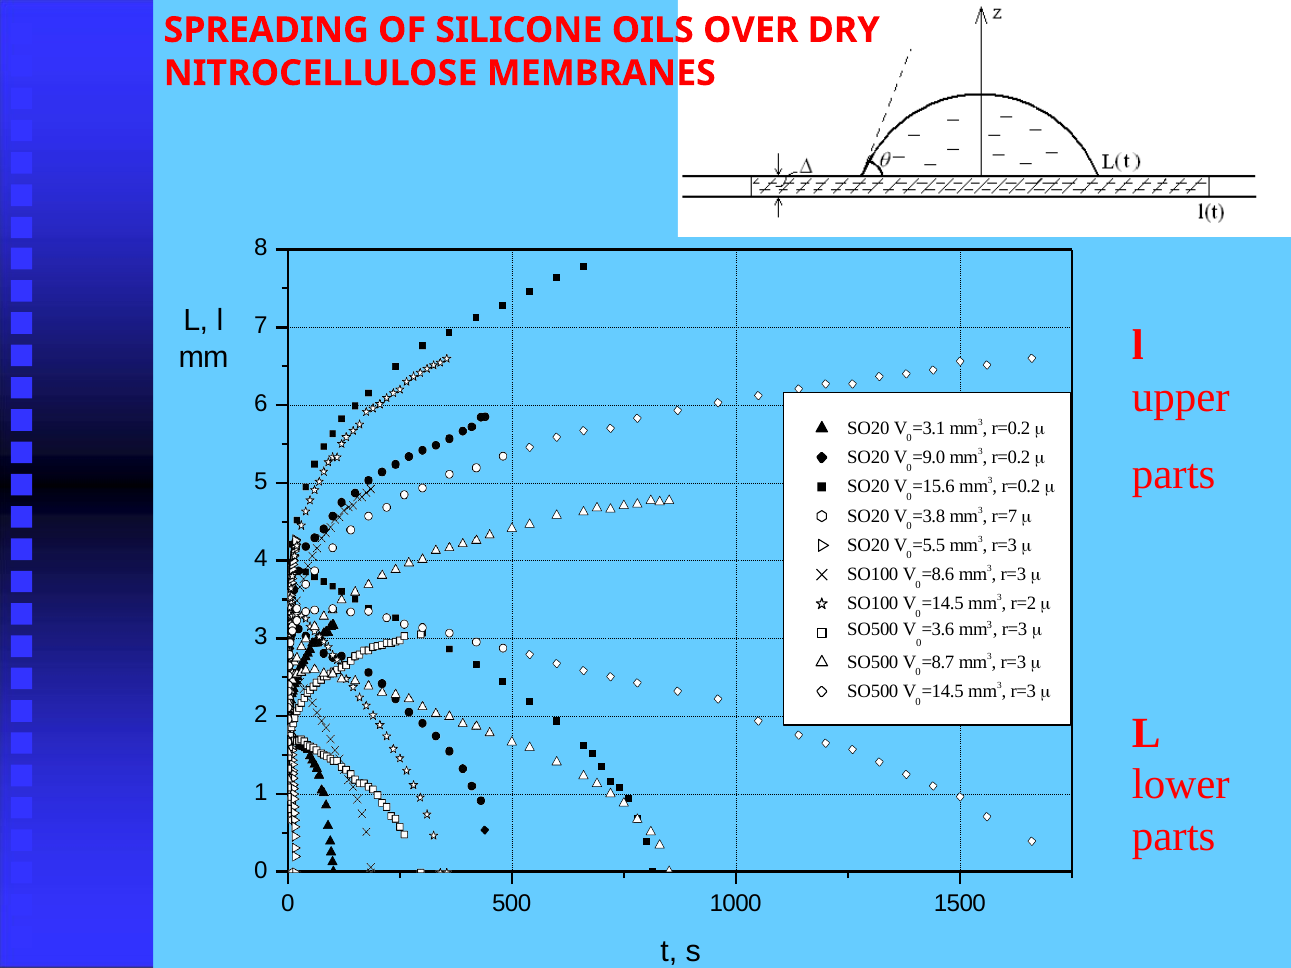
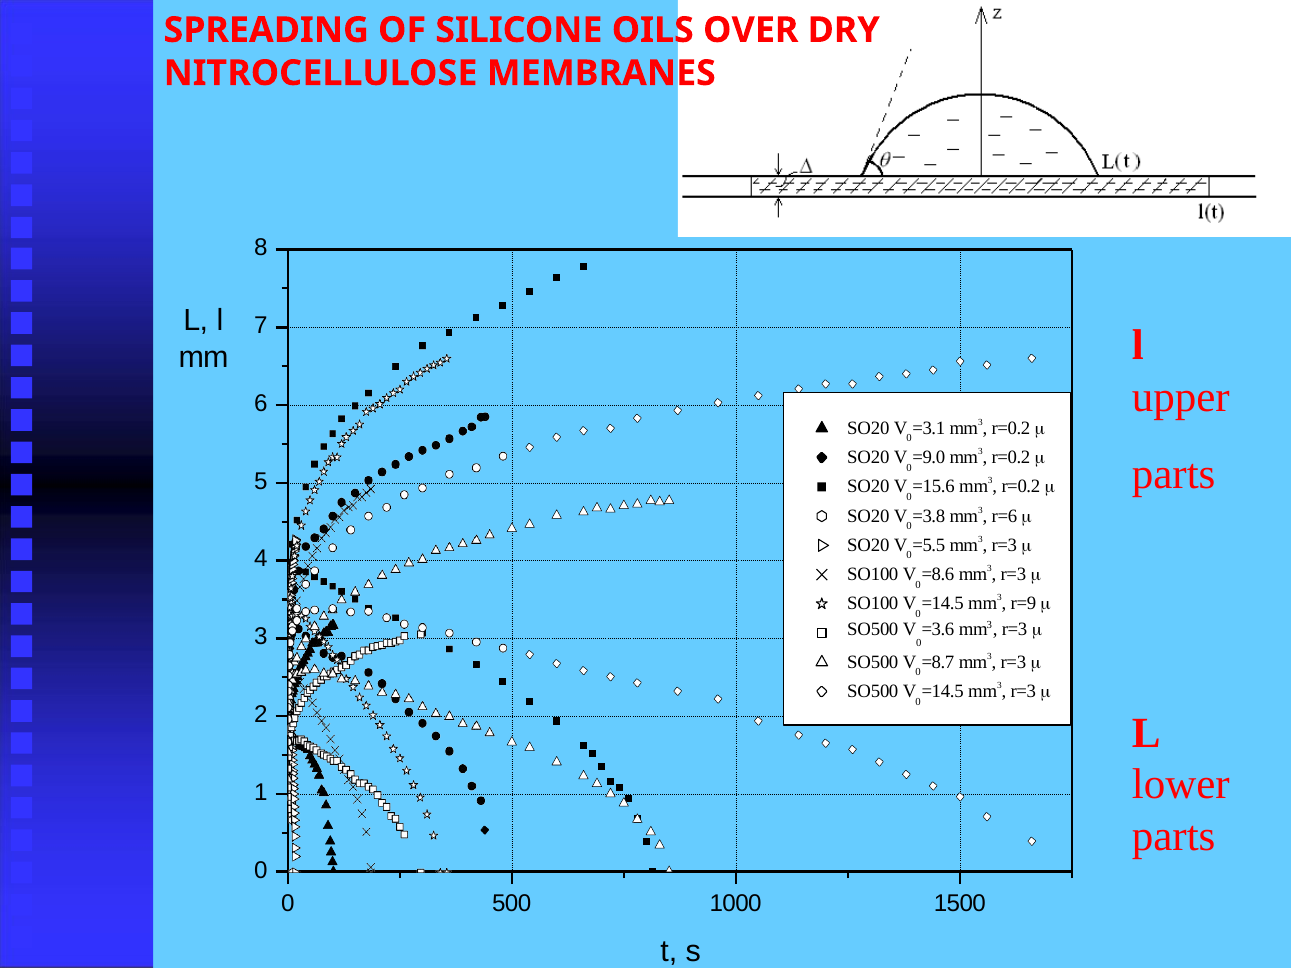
r=7: r=7 -> r=6 (1004, 516)
r=2: r=2 -> r=9 (1023, 604)
